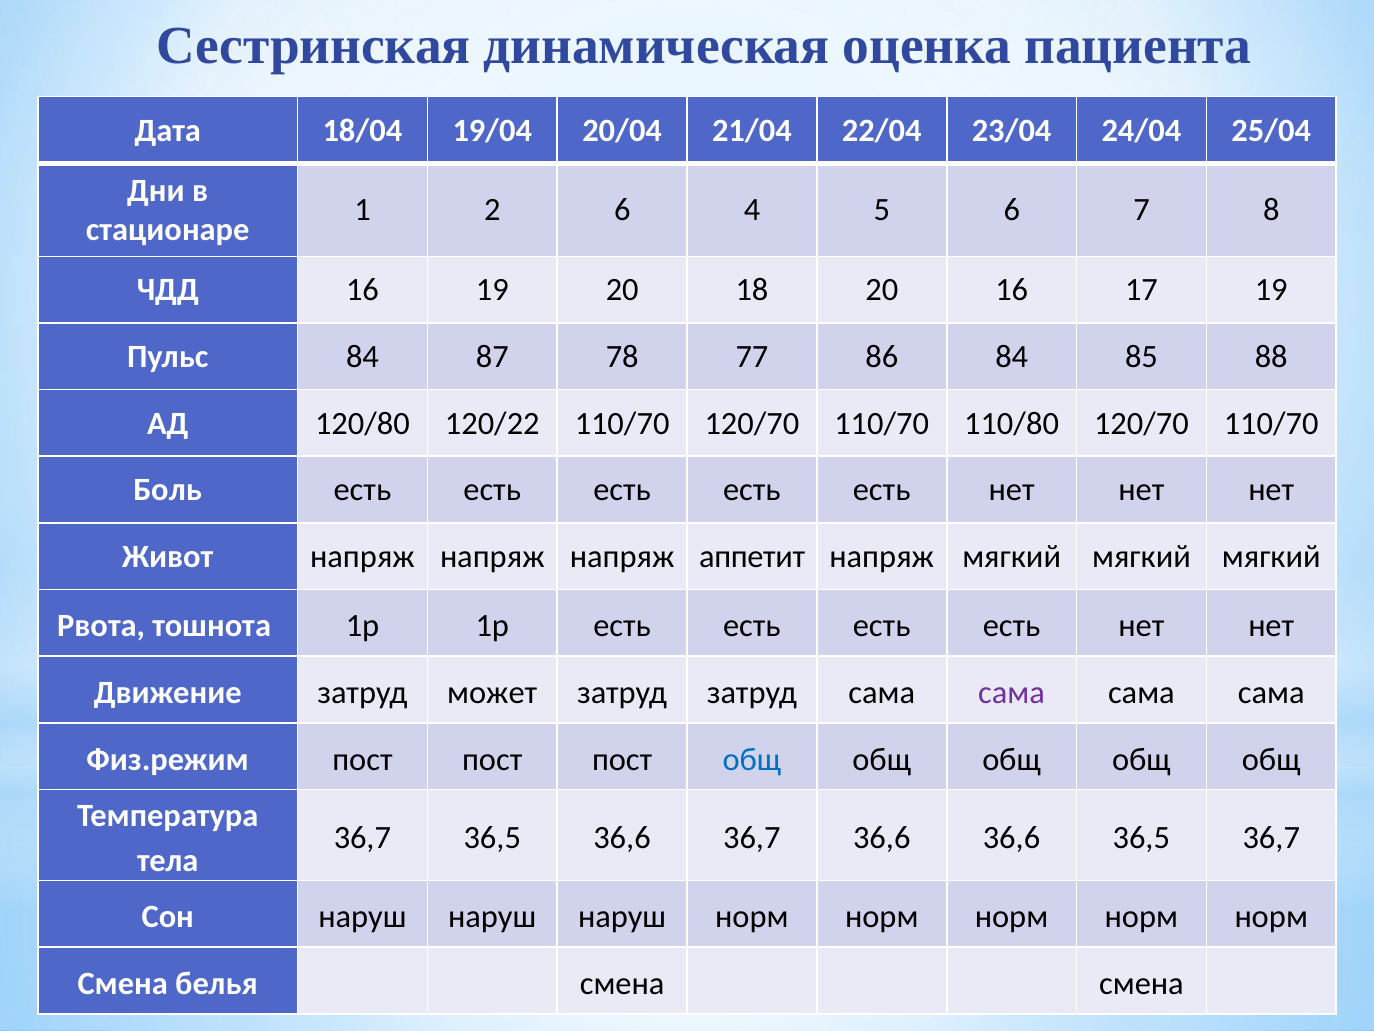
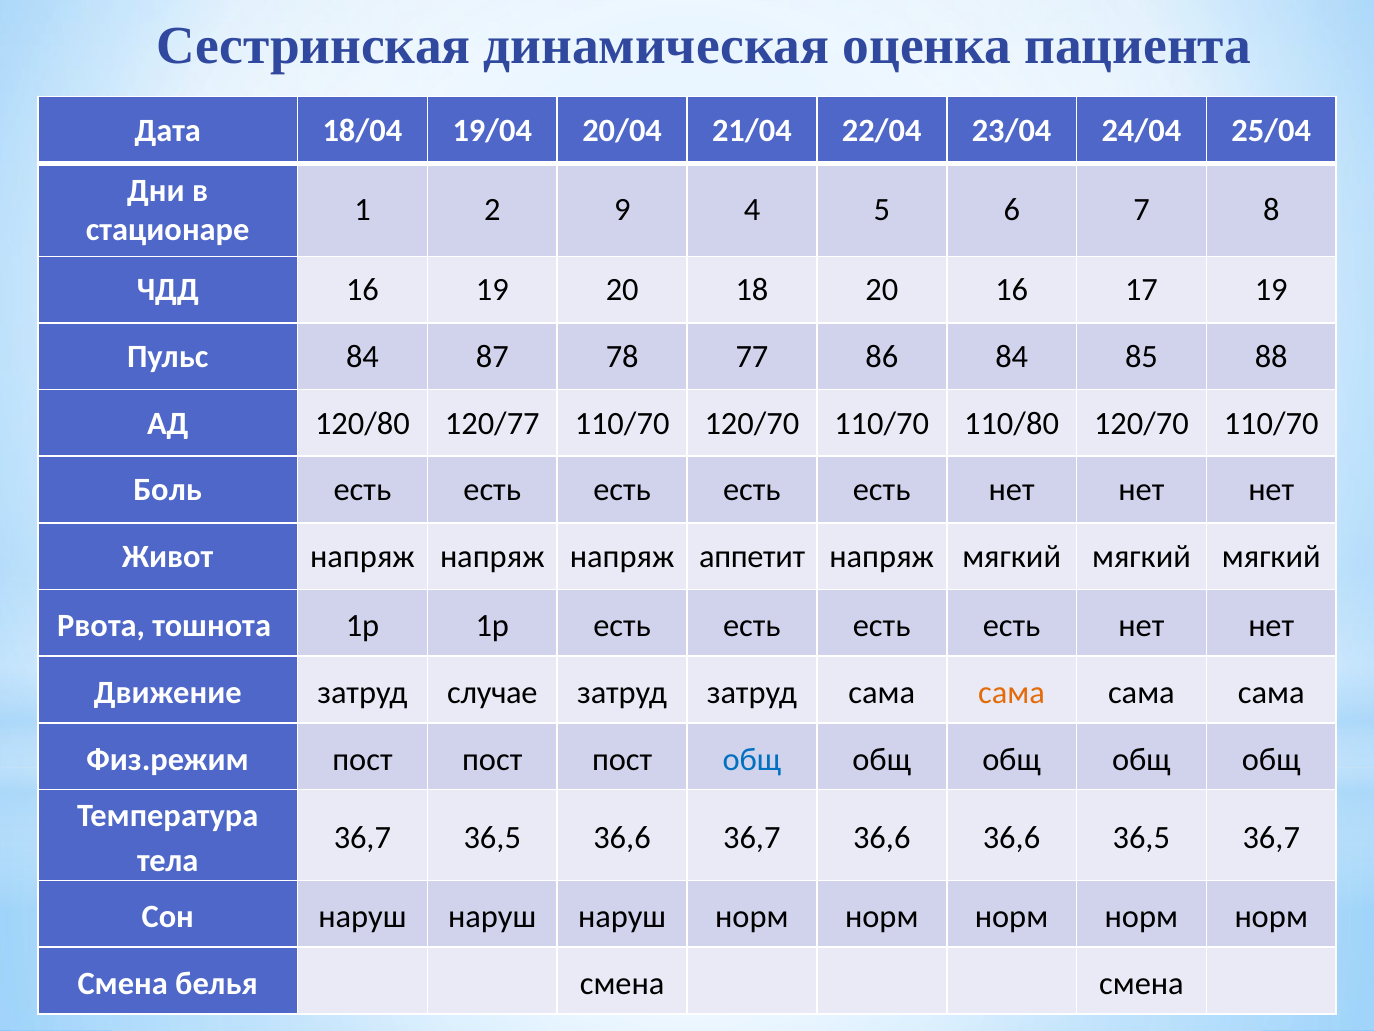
2 6: 6 -> 9 (622, 210)
120/22: 120/22 -> 120/77 (492, 423)
может: может -> случае (492, 692)
сама colour: purple -> orange (1012, 692)
